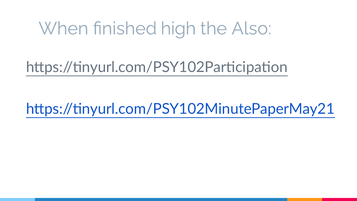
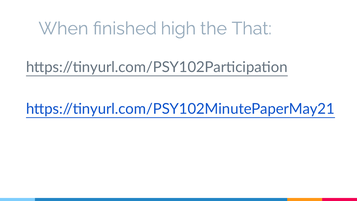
Also: Also -> That (252, 28)
